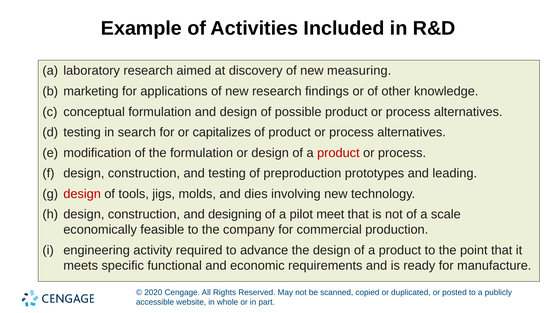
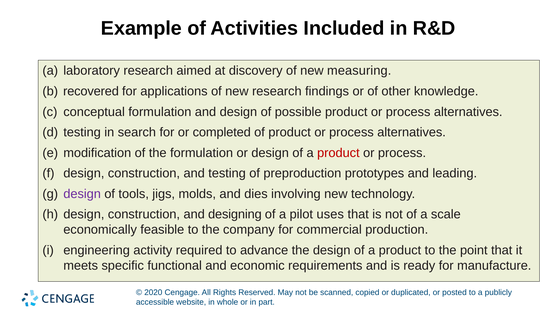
marketing: marketing -> recovered (91, 91)
capitalizes: capitalizes -> completed (222, 132)
design colour: red -> purple (82, 194)
meet: meet -> uses (330, 215)
